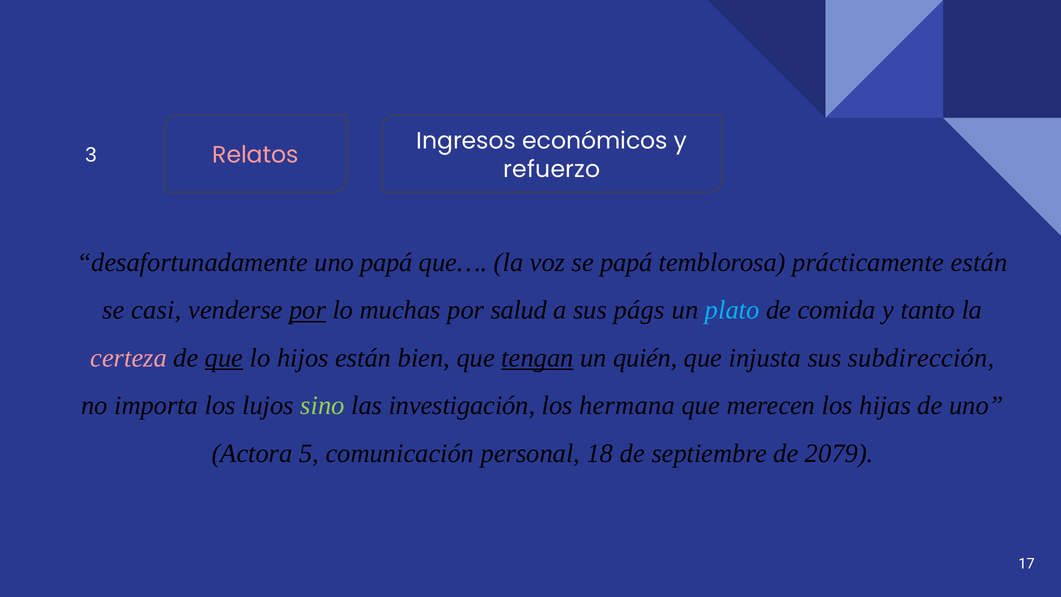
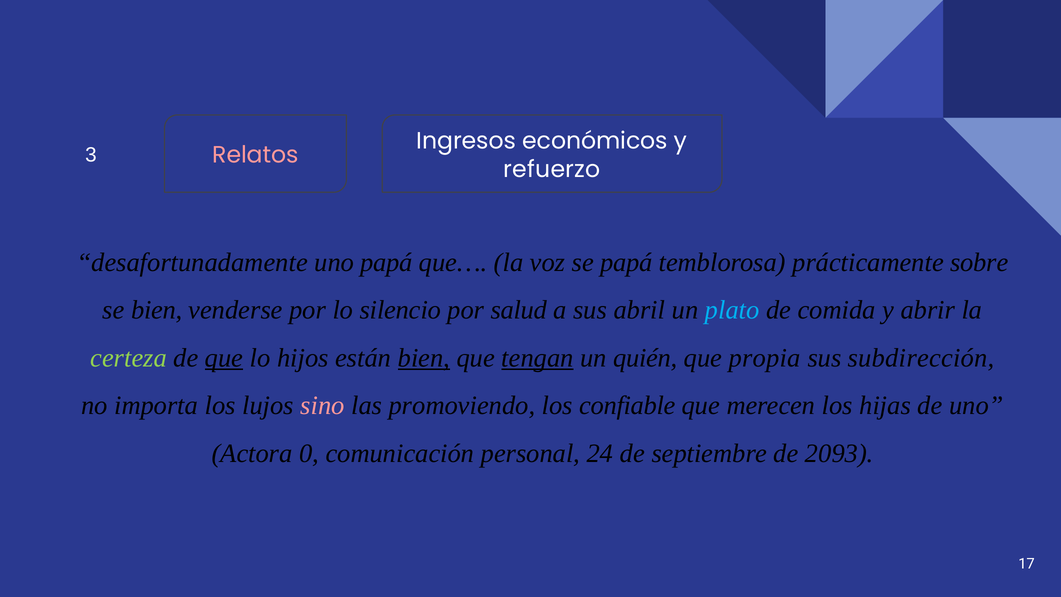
prácticamente están: están -> sobre (979, 262)
se casi: casi -> bien (157, 310)
por underline: present -> none (308, 310)
muchas: muchas -> silencio (400, 310)
págs: págs -> abril (639, 310)
tanto: tanto -> abrir (928, 310)
certeza colour: pink -> light green (129, 358)
bien underline: none -> present (424, 358)
injusta: injusta -> propia (765, 358)
sino colour: light green -> pink (322, 406)
investigación: investigación -> promoviendo (462, 406)
hermana: hermana -> confiable (627, 406)
5: 5 -> 0 (309, 453)
18: 18 -> 24 (600, 453)
2079: 2079 -> 2093 (839, 453)
